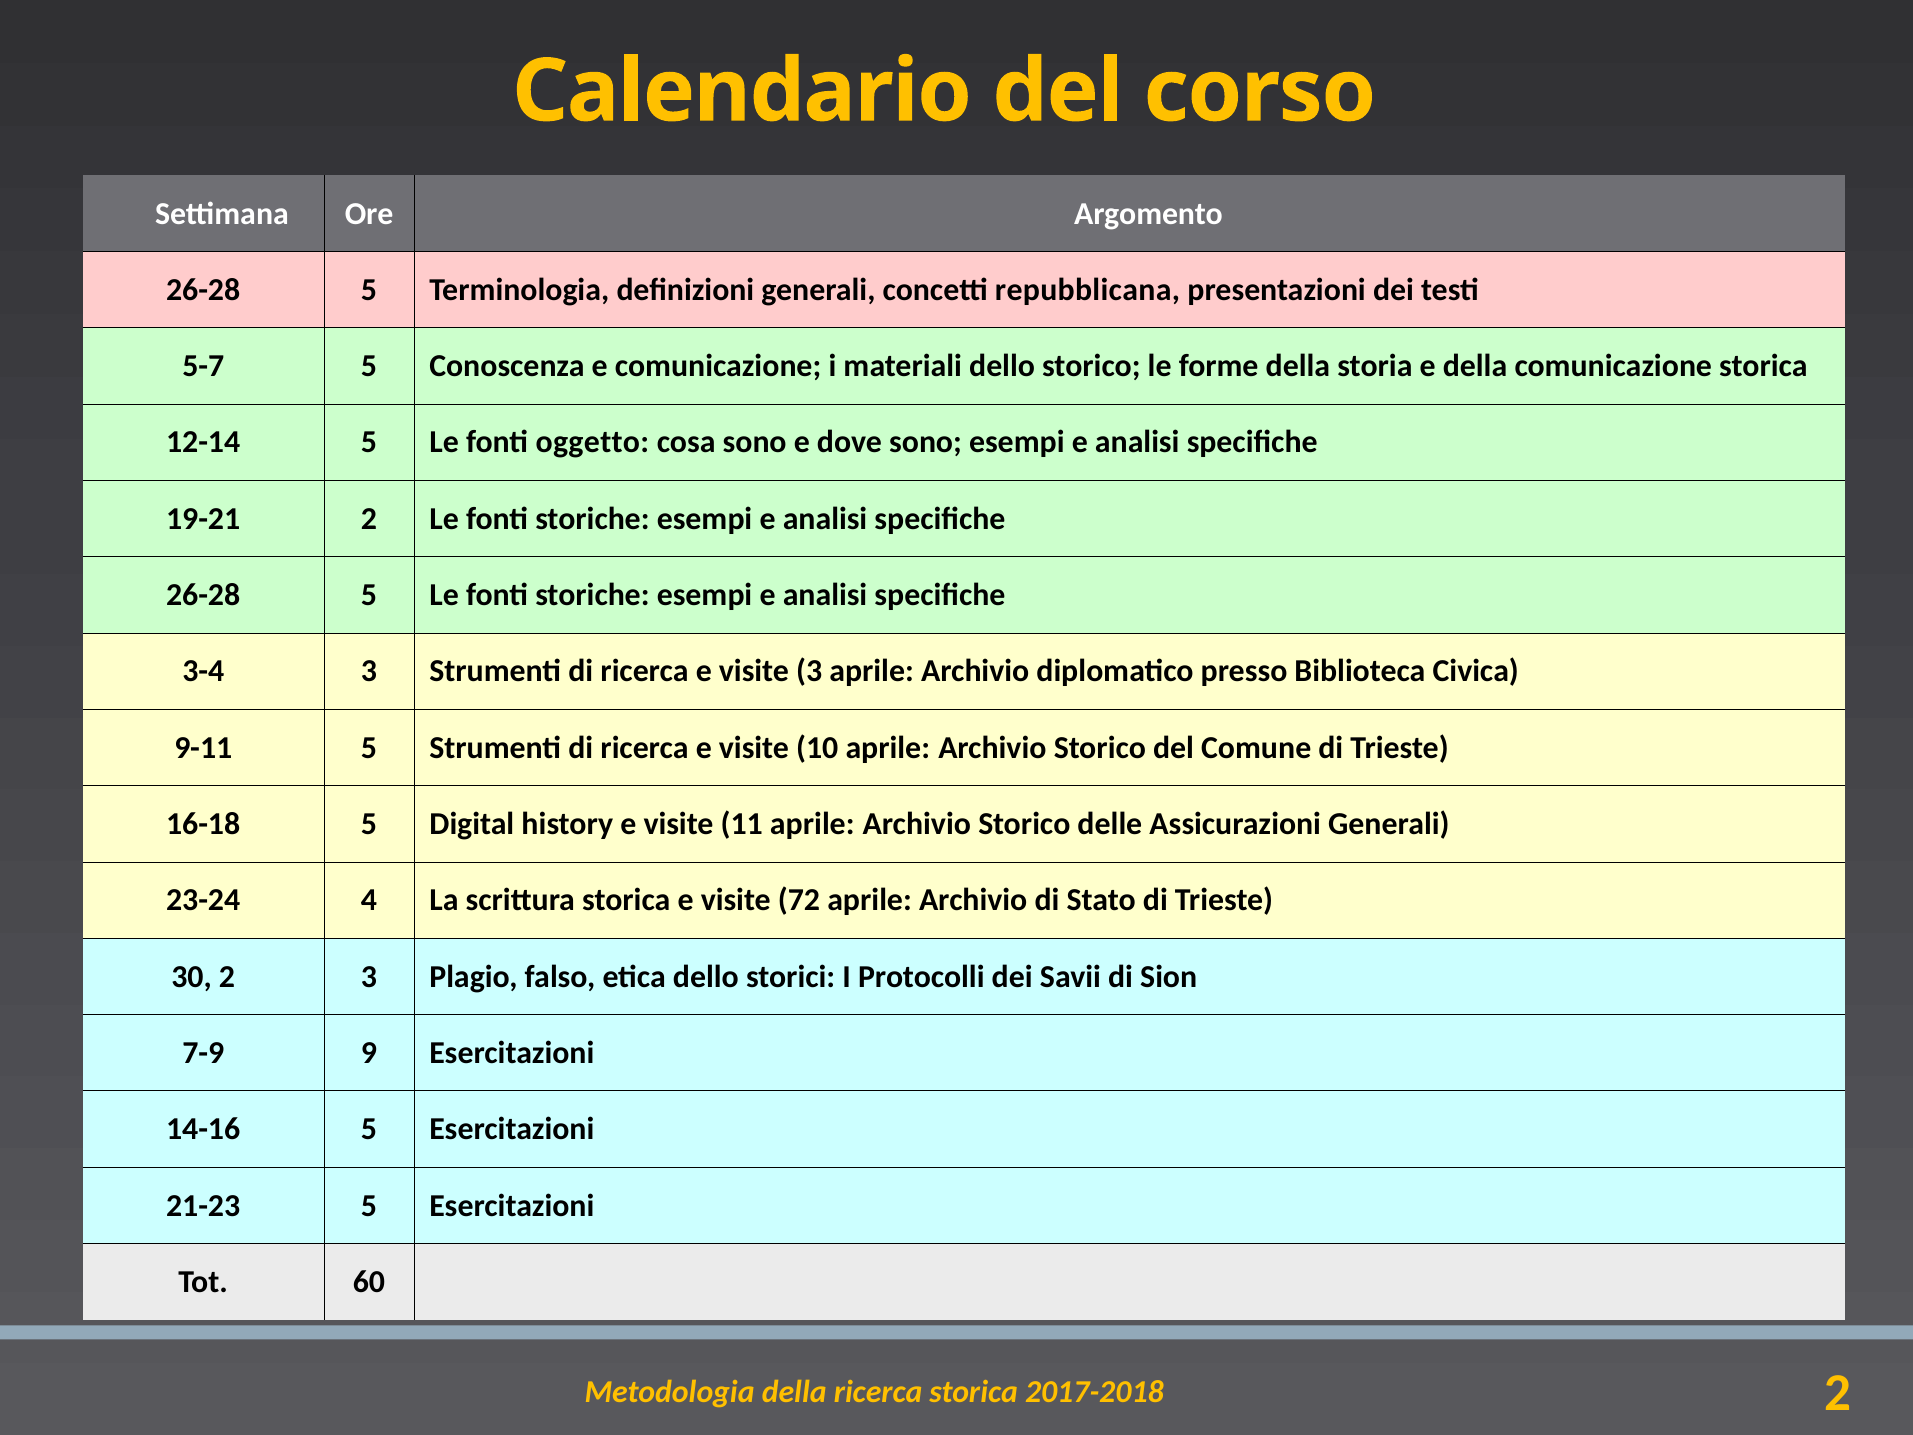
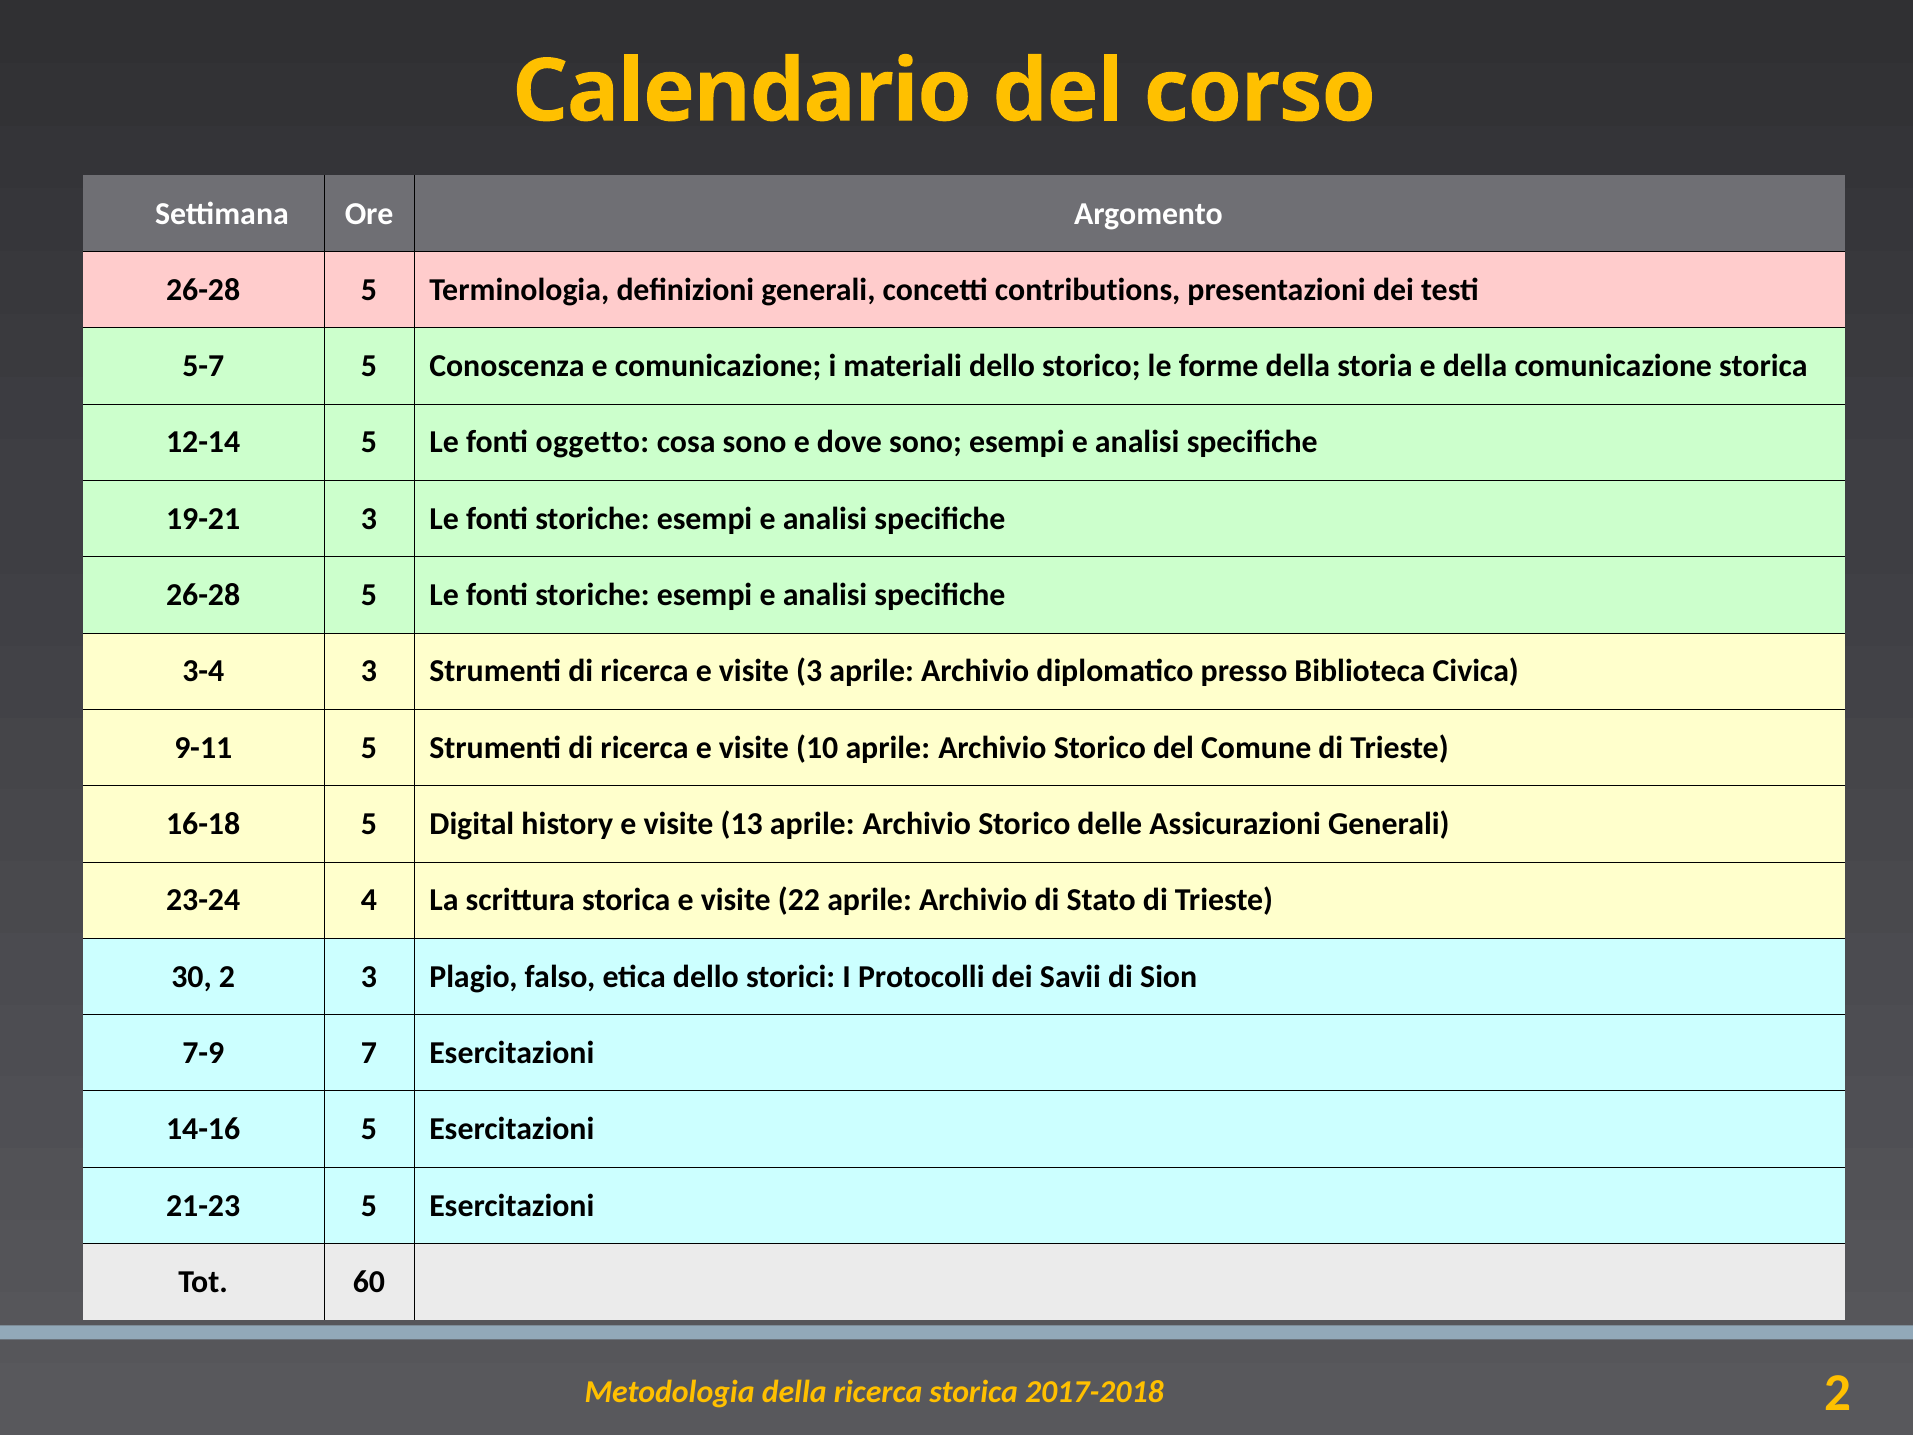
repubblicana: repubblicana -> contributions (1088, 290)
19-21 2: 2 -> 3 (369, 519)
11: 11 -> 13 (742, 824)
72: 72 -> 22 (799, 900)
9: 9 -> 7 (369, 1053)
